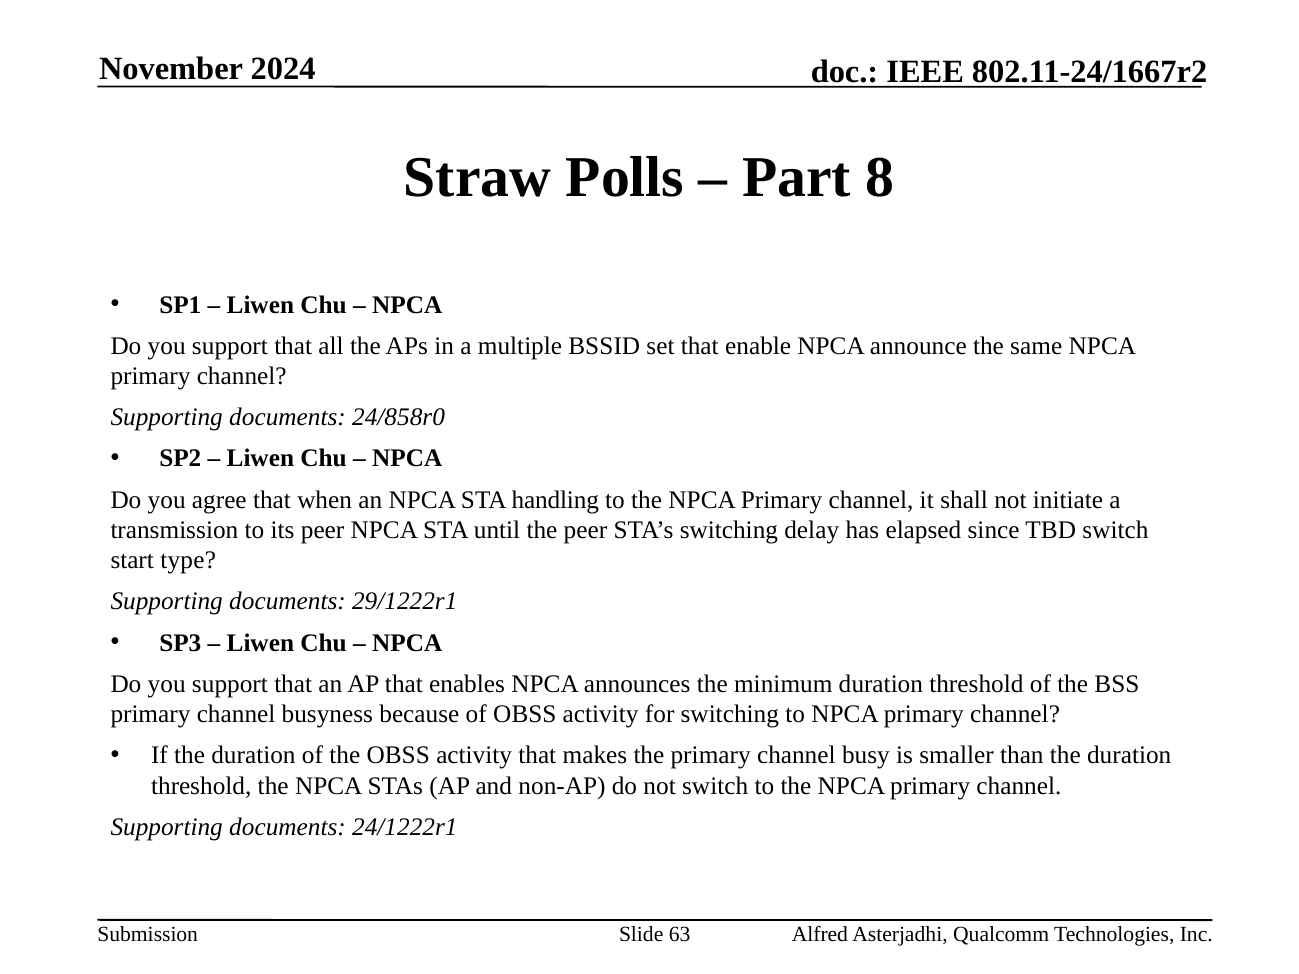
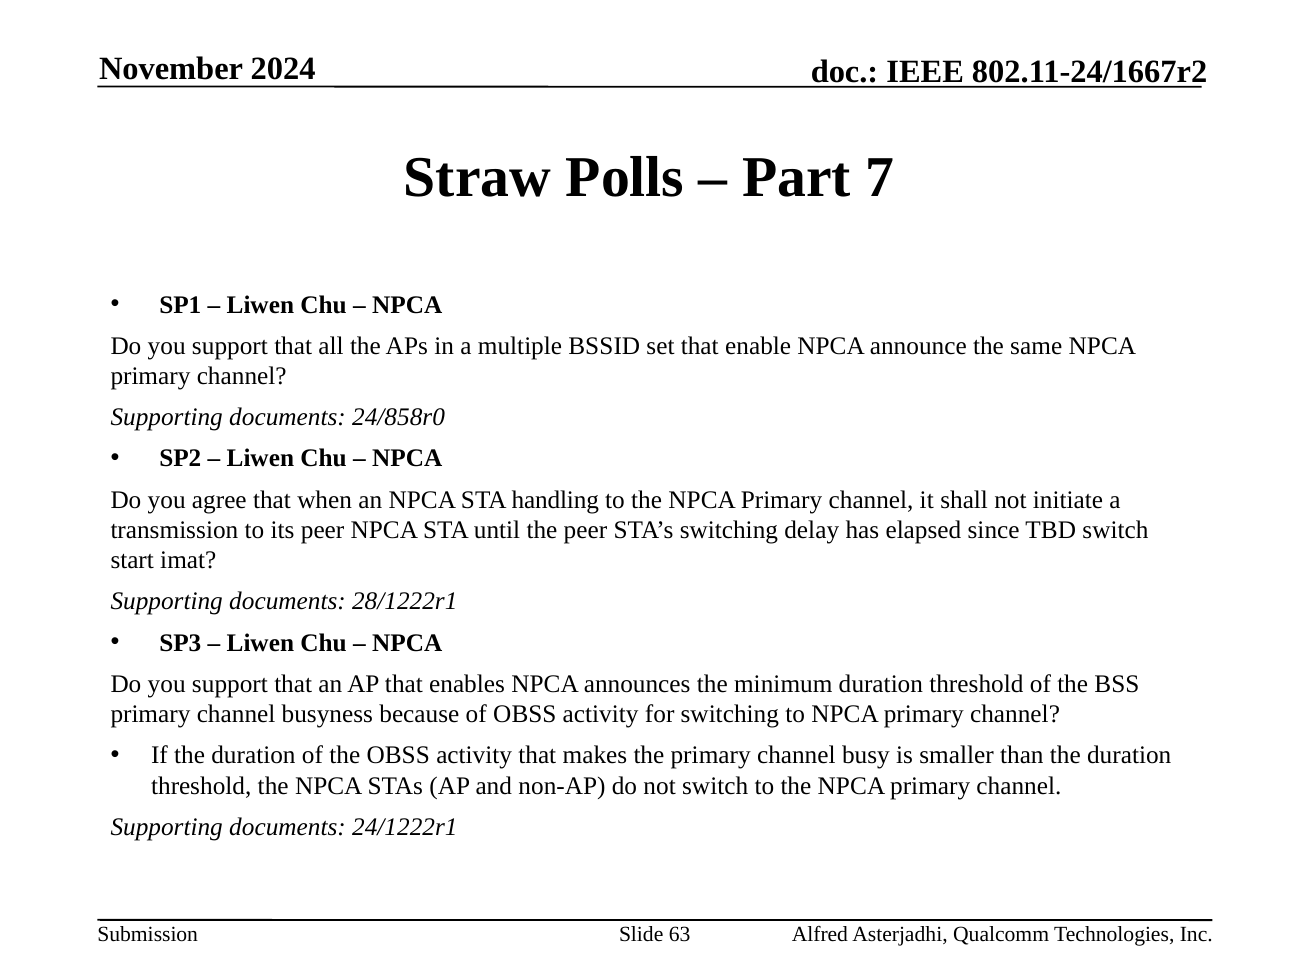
8: 8 -> 7 (880, 177)
type: type -> imat (188, 561)
29/1222r1: 29/1222r1 -> 28/1222r1 (405, 602)
